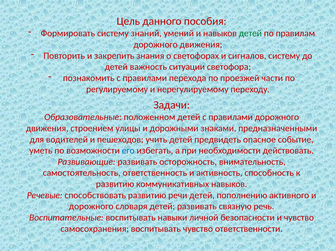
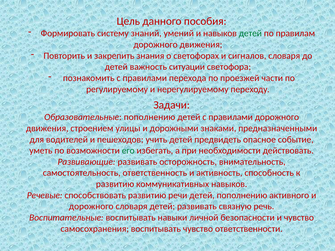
сигналов систему: систему -> словаря (284, 56)
Образовательные положенном: положенном -> пополнению (149, 117)
его colour: blue -> green (128, 151)
